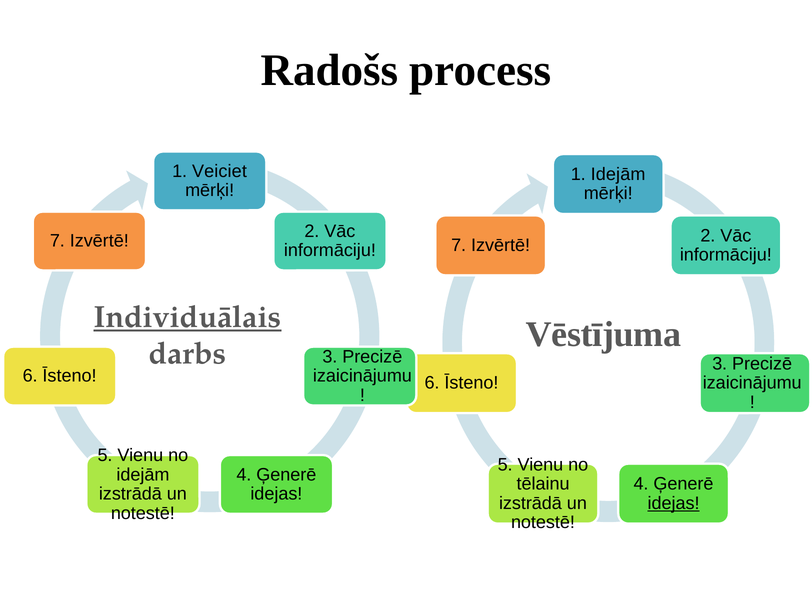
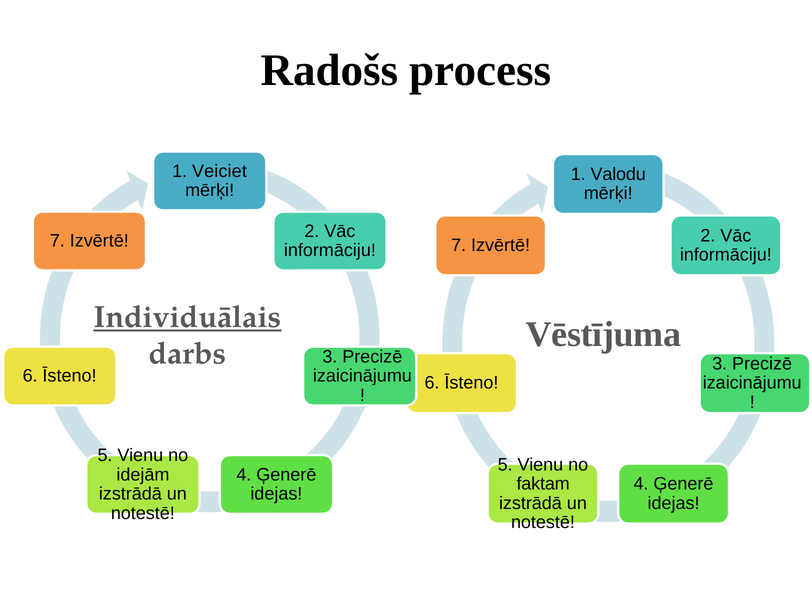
1 Idejām: Idejām -> Valodu (618, 174)
tēlainu: tēlainu -> faktam (543, 484)
idejas underline: present -> none (674, 503)
